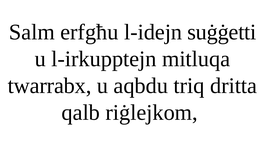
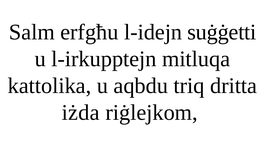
twarrabx: twarrabx -> kattolika (49, 86)
qalb: qalb -> iżda (81, 112)
